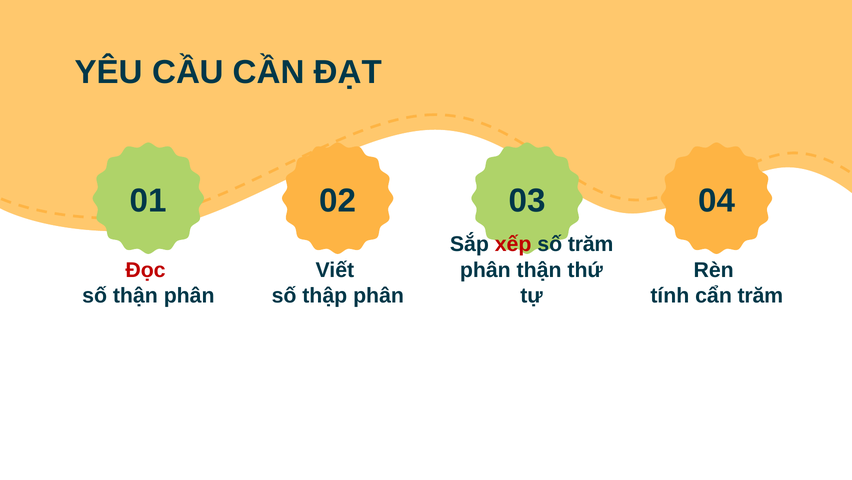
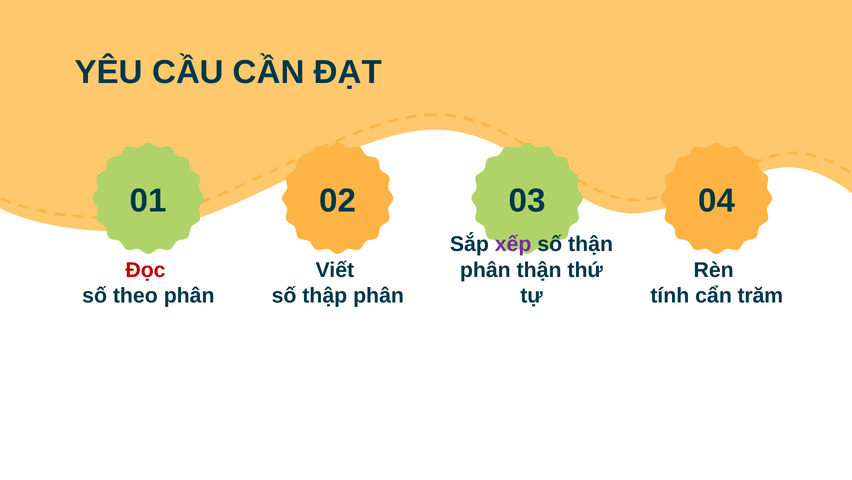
xếp colour: red -> purple (513, 244)
số trăm: trăm -> thận (591, 244)
số thận: thận -> theo (135, 295)
